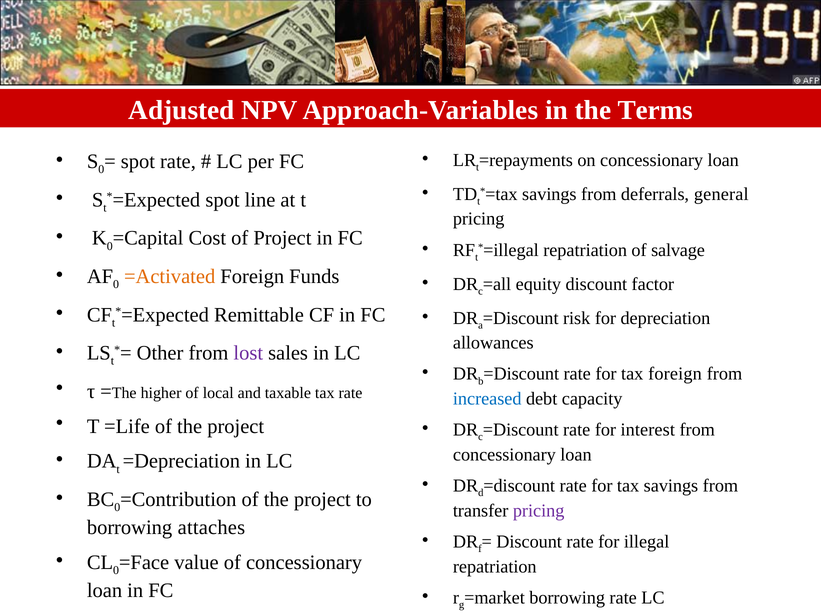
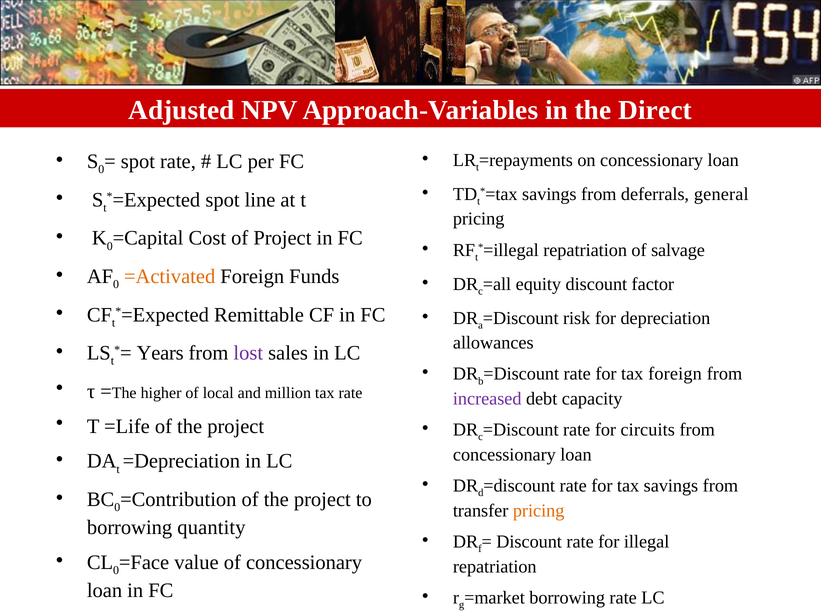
Terms: Terms -> Direct (655, 110)
Other: Other -> Years (160, 353)
taxable: taxable -> million (288, 393)
increased colour: blue -> purple (487, 399)
interest: interest -> circuits (648, 430)
pricing colour: purple -> orange (539, 510)
attaches: attaches -> quantity (211, 527)
